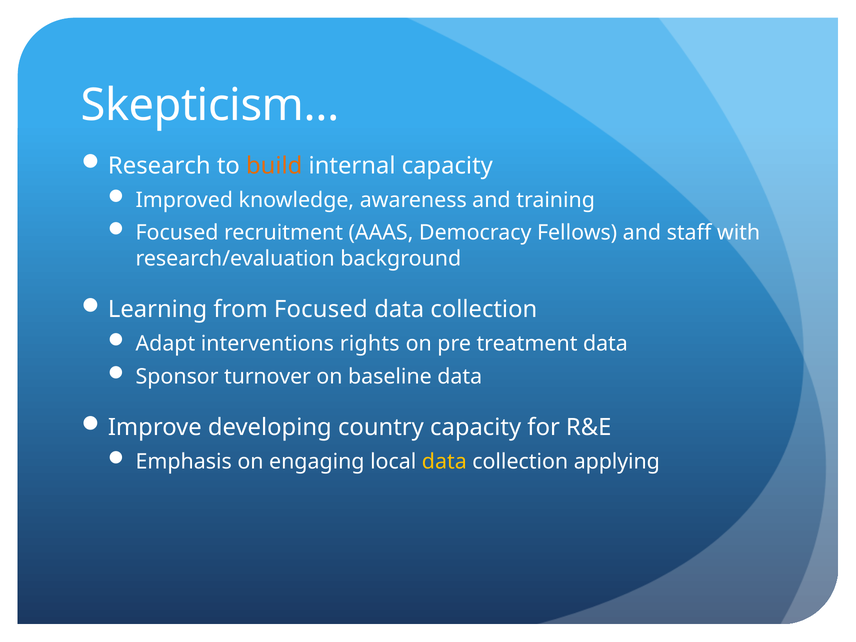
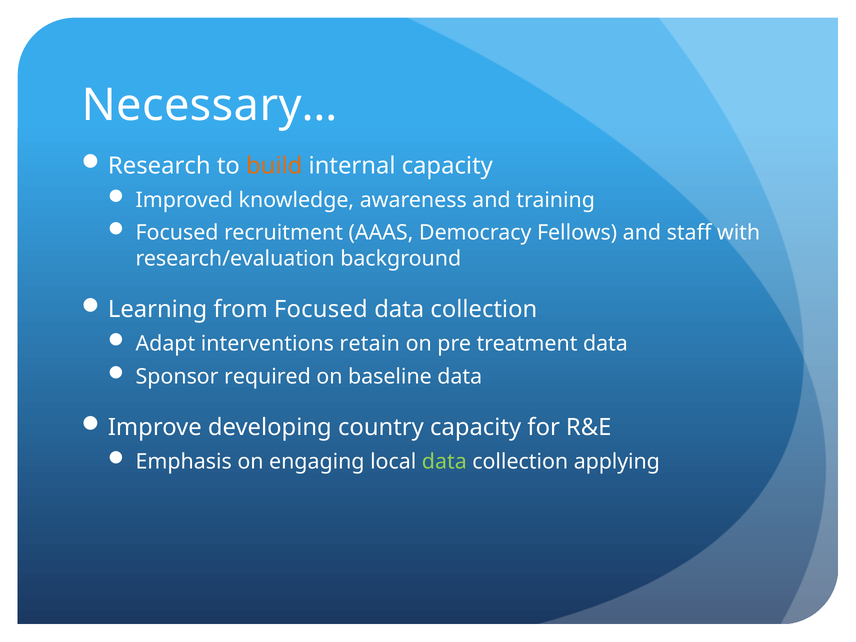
Skepticism…: Skepticism… -> Necessary… (210, 105)
rights: rights -> retain (370, 344)
turnover: turnover -> required (267, 376)
data colour: yellow -> light green (444, 462)
